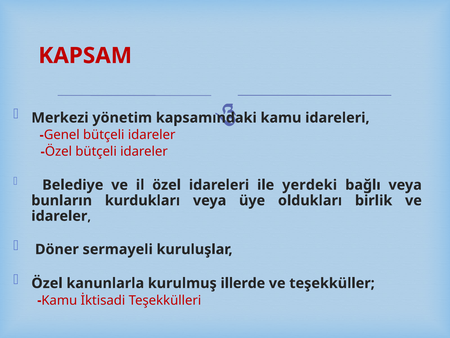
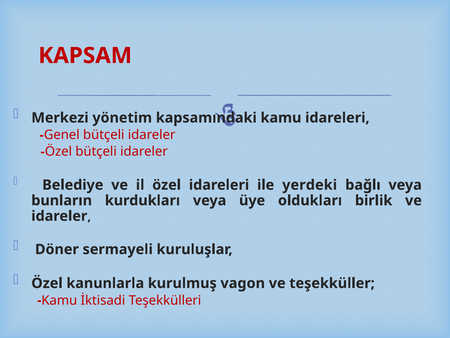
illerde: illerde -> vagon (243, 283)
